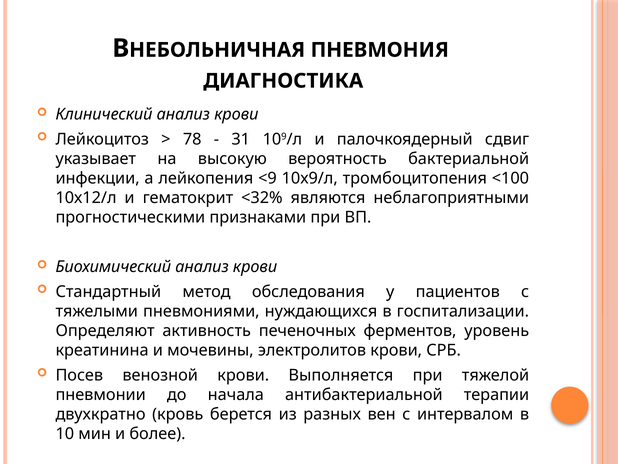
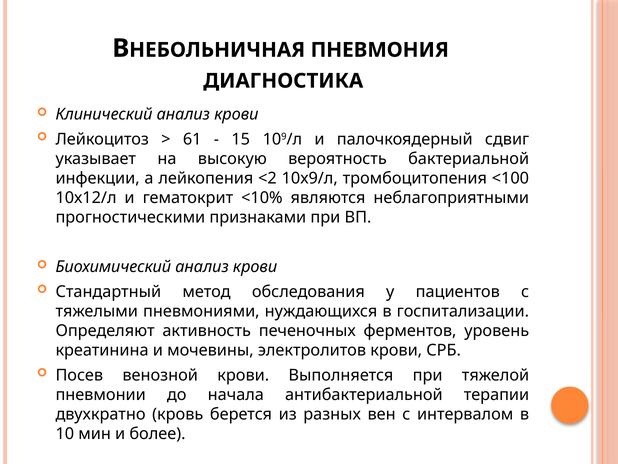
78: 78 -> 61 (192, 139)
31: 31 -> 15 (241, 139)
<9: <9 -> <2 (267, 178)
<32%: <32% -> <10% (262, 198)
